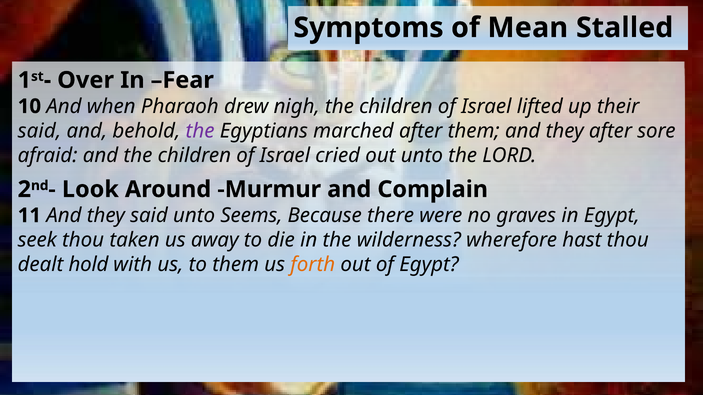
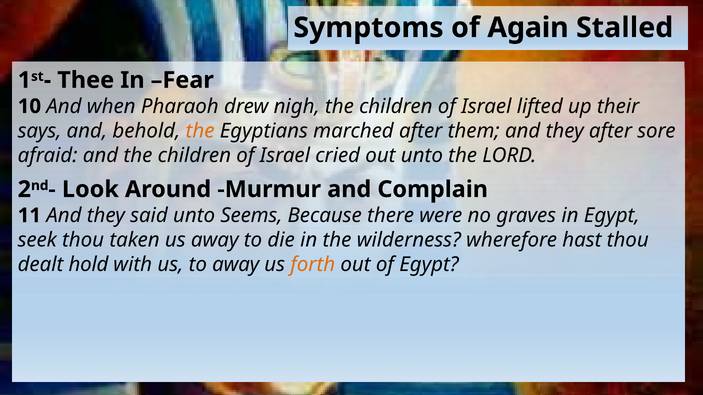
Mean: Mean -> Again (528, 28)
Over: Over -> Thee (86, 80)
said: said -> says (40, 131)
the colour: purple -> orange (200, 131)
to them: them -> away (236, 265)
